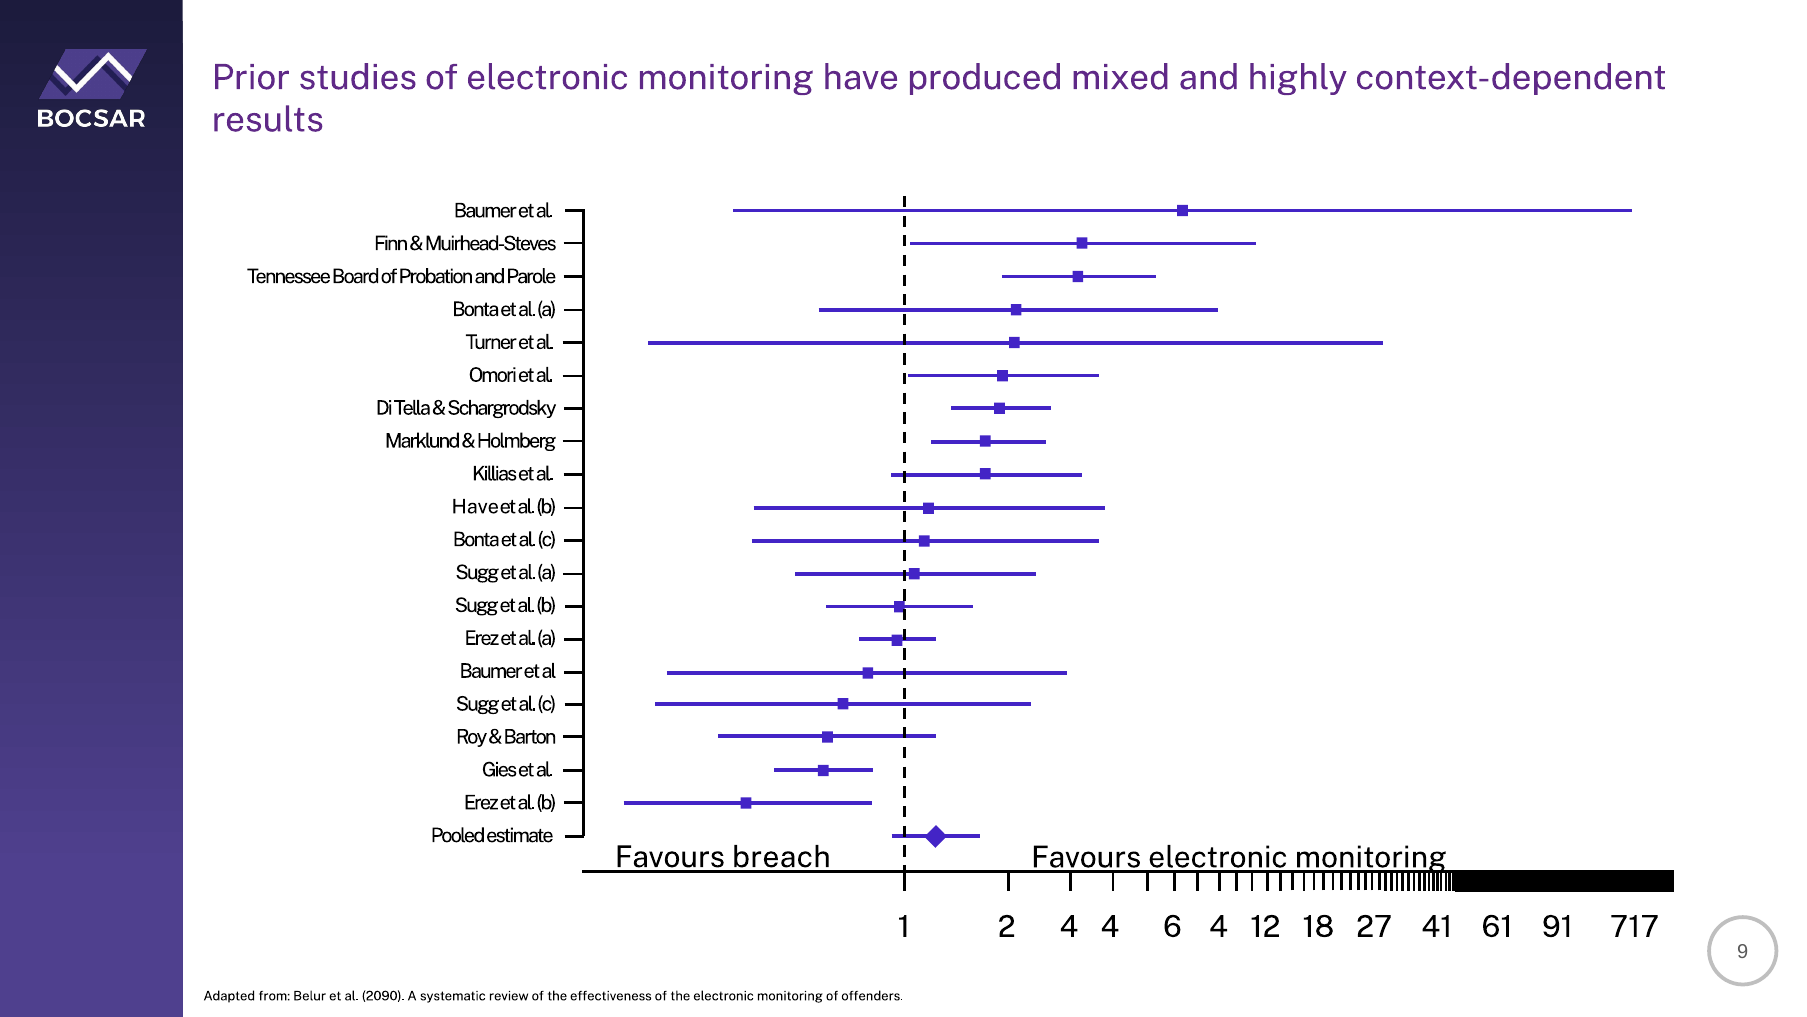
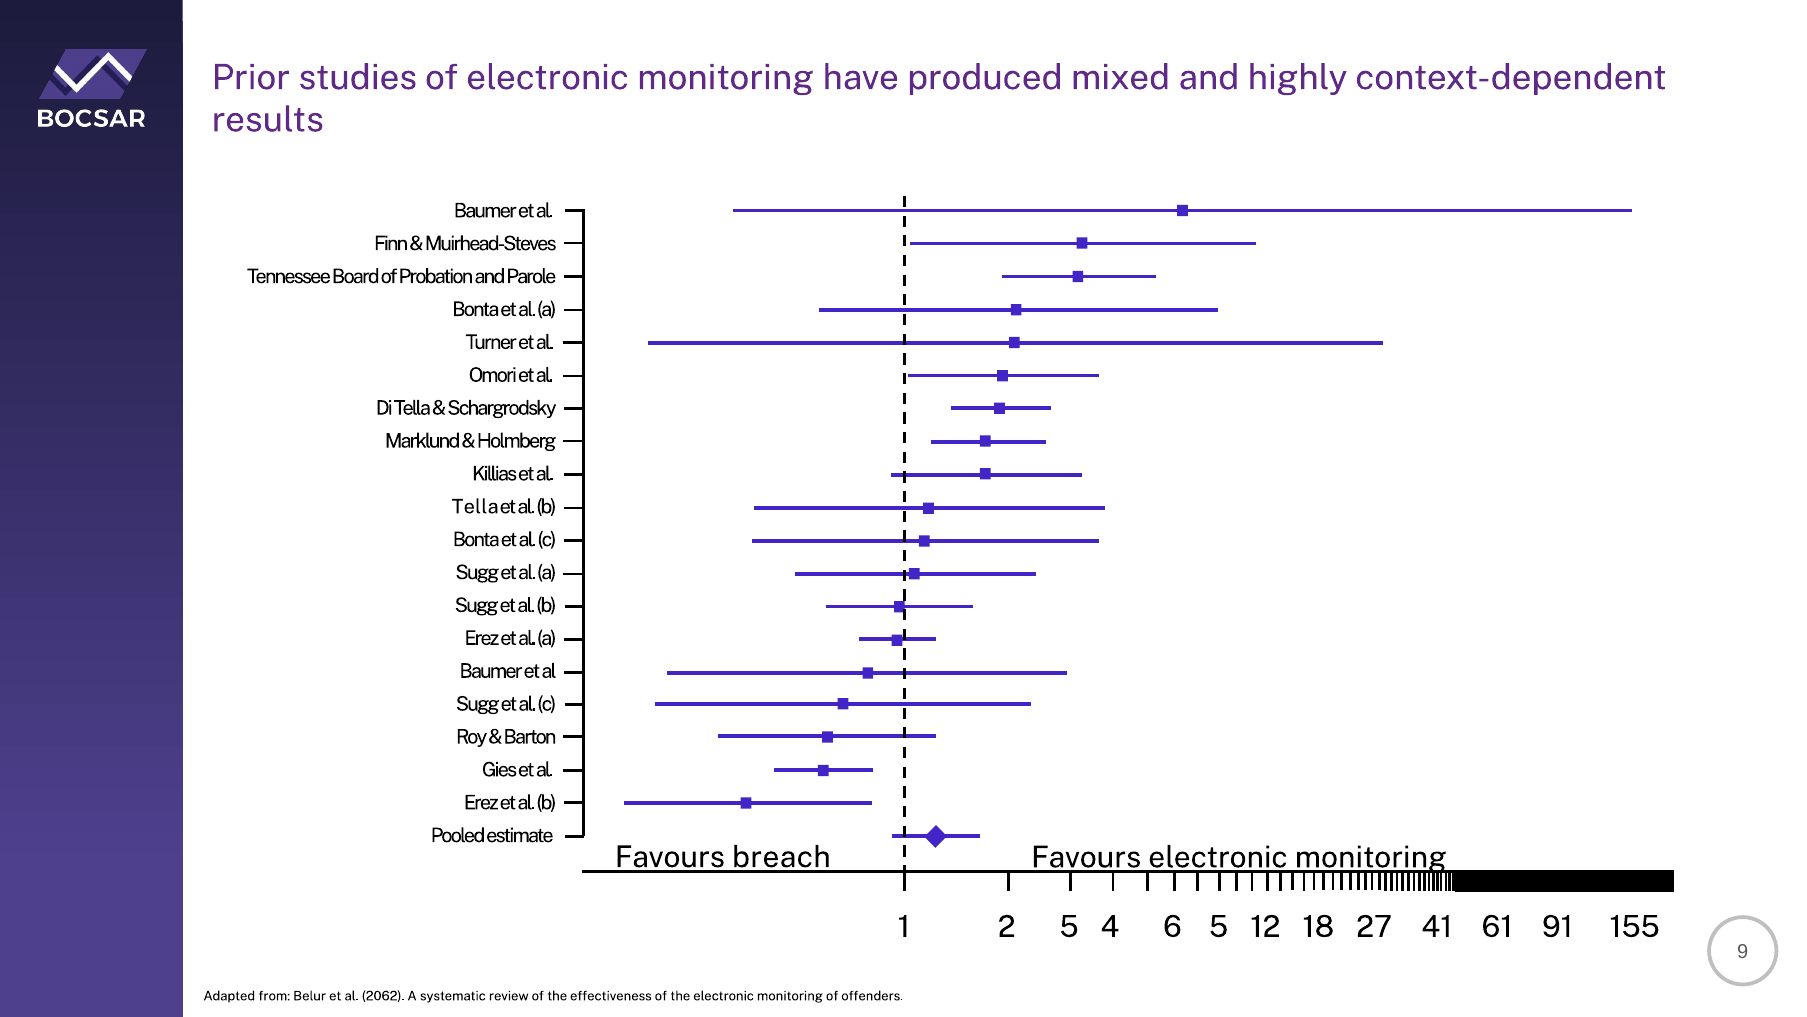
Have: Have -> Tella (475, 506)
2 4: 4 -> 5 (1069, 926)
6 4: 4 -> 5 (1219, 926)
717: 717 -> 155 (1635, 926)
2090: 2090 -> 2062 (383, 995)
